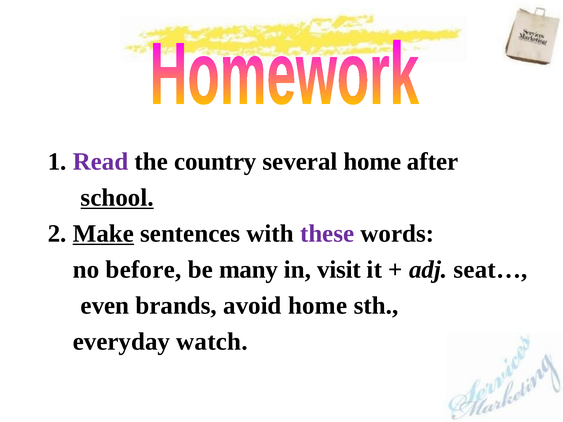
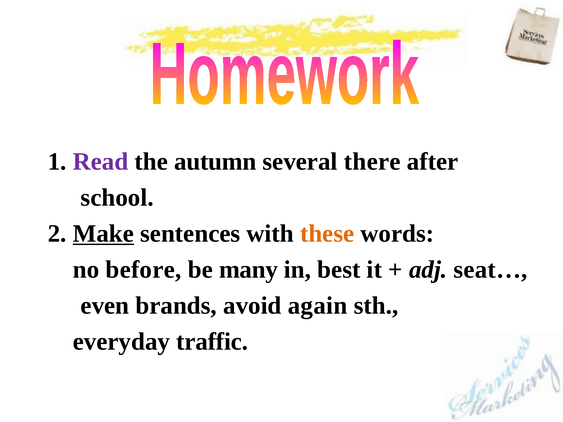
country: country -> autumn (215, 162)
several home: home -> there (372, 162)
school underline: present -> none (117, 198)
these colour: purple -> orange (327, 234)
visit: visit -> best (339, 270)
avoid home: home -> again (318, 306)
watch: watch -> traffic (212, 342)
